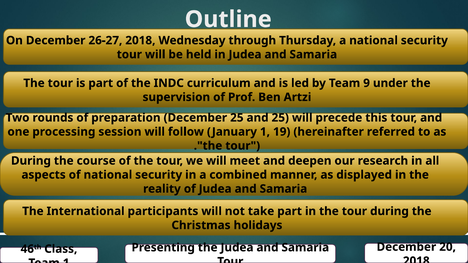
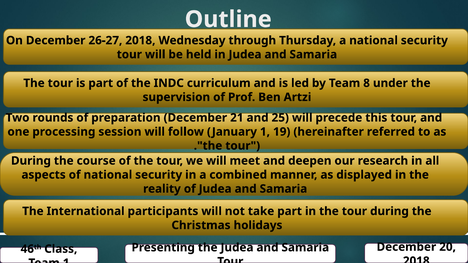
9: 9 -> 8 (367, 83)
December 25: 25 -> 21 (237, 118)
